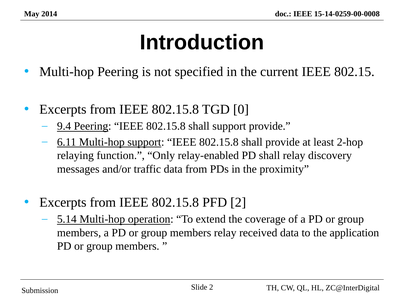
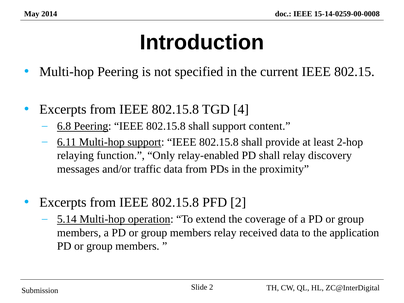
0: 0 -> 4 (241, 109)
9.4: 9.4 -> 6.8 (64, 126)
support provide: provide -> content (270, 126)
